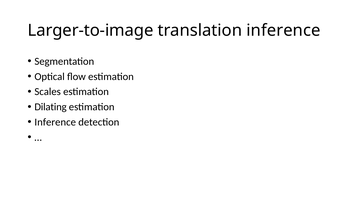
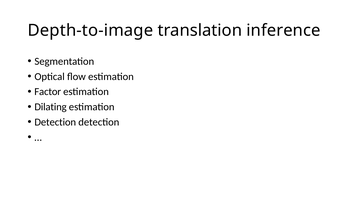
Larger-to-image: Larger-to-image -> Depth-to-image (90, 30)
Scales: Scales -> Factor (48, 92)
Inference: Inference -> Detection (55, 122)
